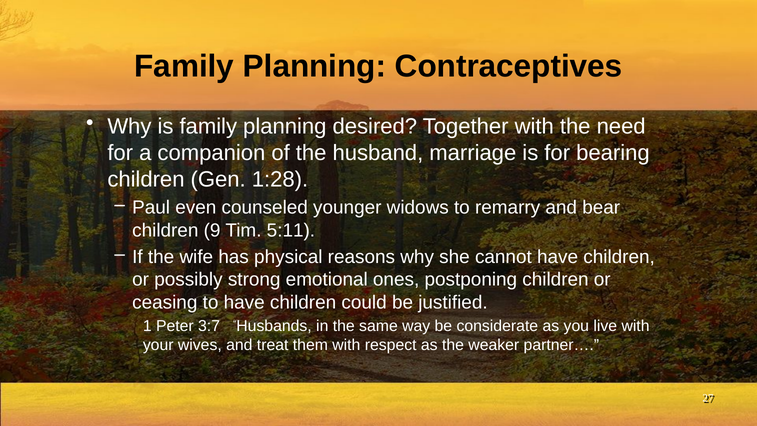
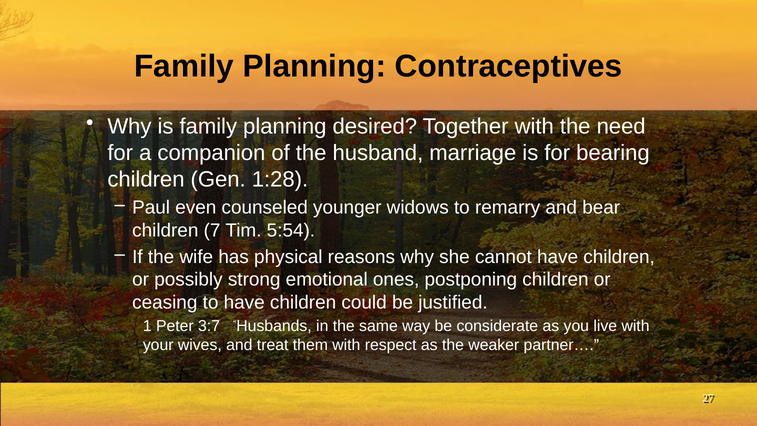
9: 9 -> 7 (212, 230)
5:11: 5:11 -> 5:54 (291, 230)
